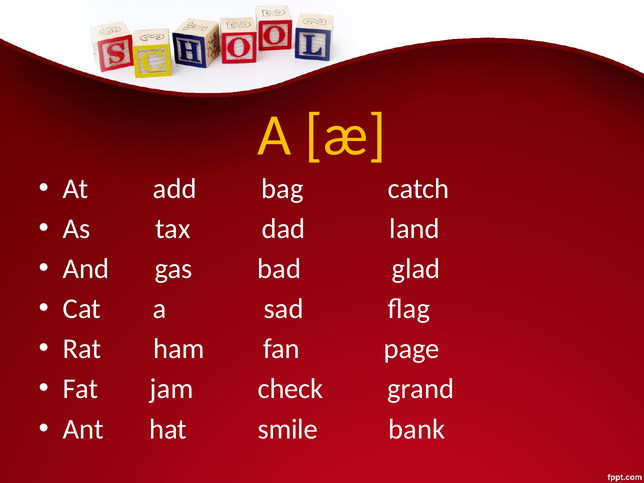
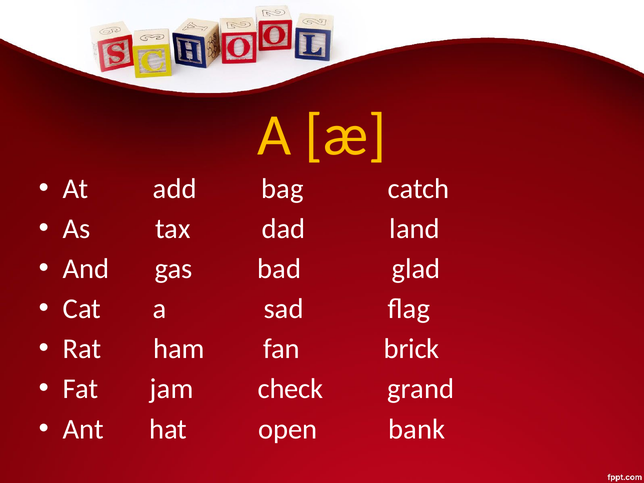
page: page -> brick (412, 349)
smile: smile -> open (288, 429)
